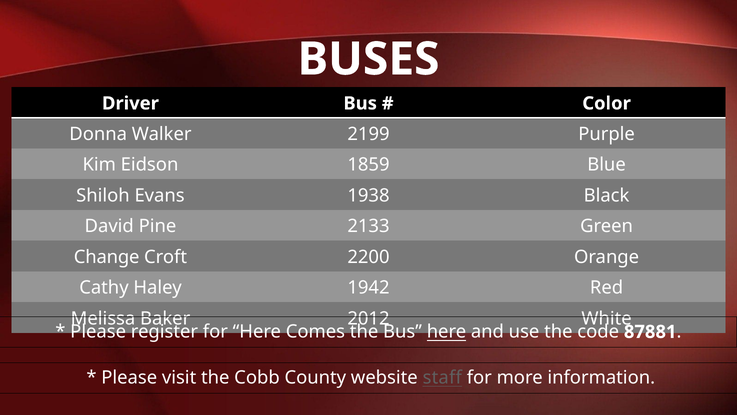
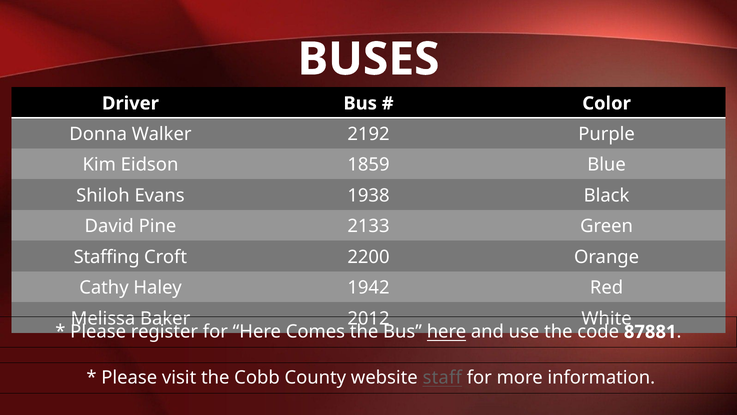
2199: 2199 -> 2192 (369, 134)
Change: Change -> Staffing (107, 257)
